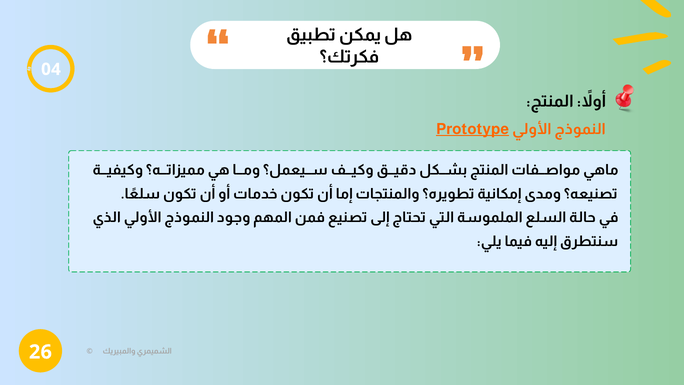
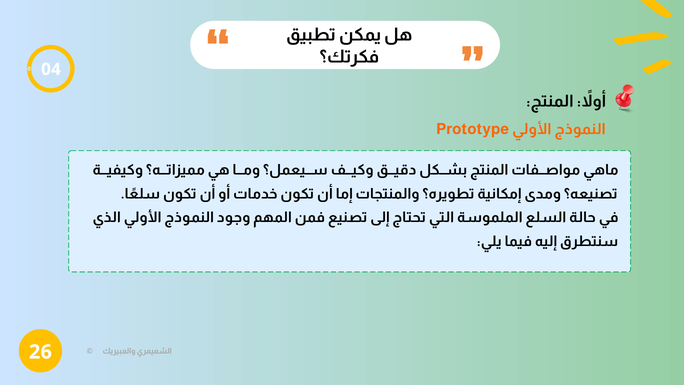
Prototype underline: present -> none (473, 129)
